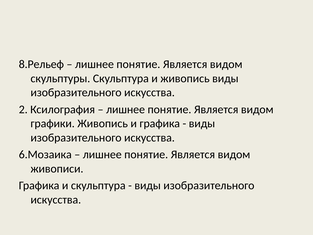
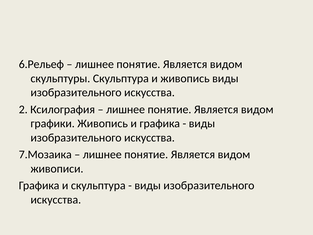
8.Рельеф: 8.Рельеф -> 6.Рельеф (41, 64)
6.Мозаика: 6.Мозаика -> 7.Мозаика (45, 154)
